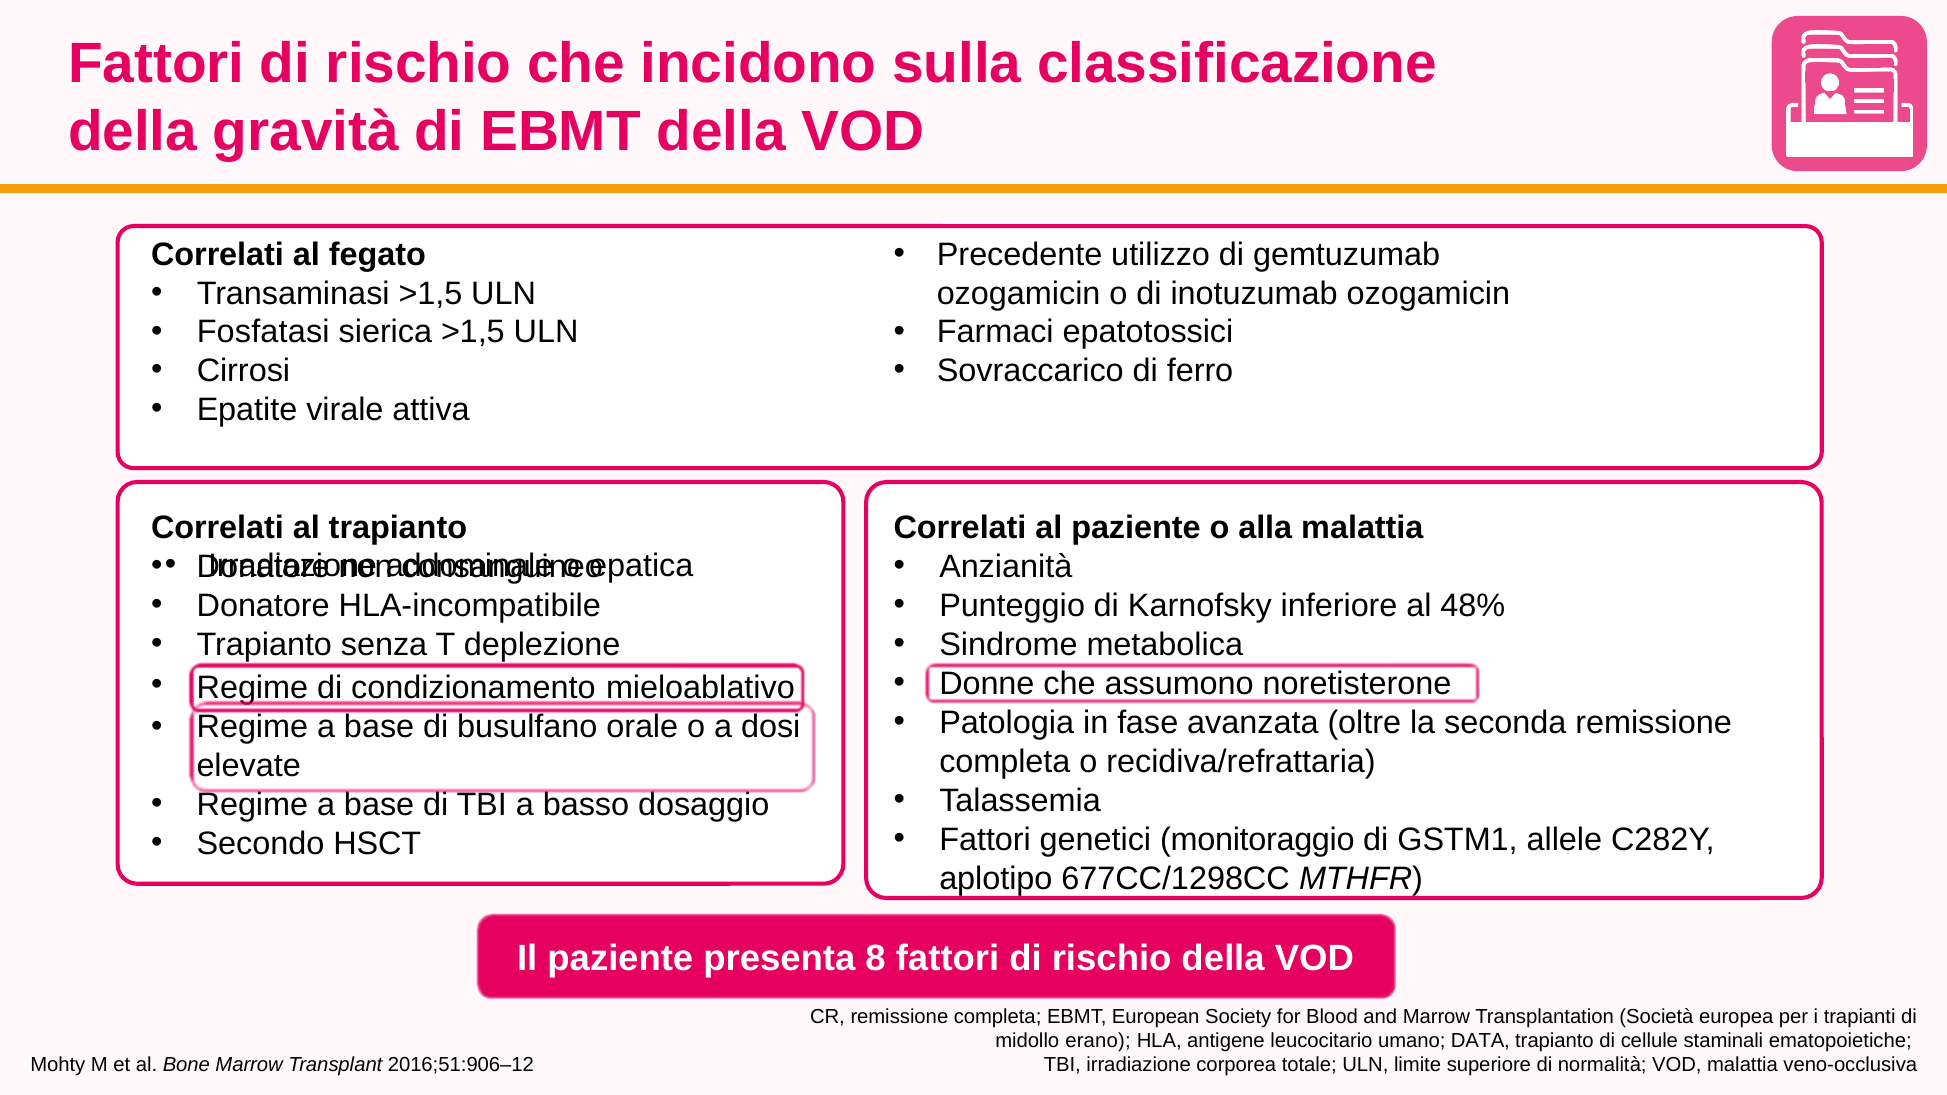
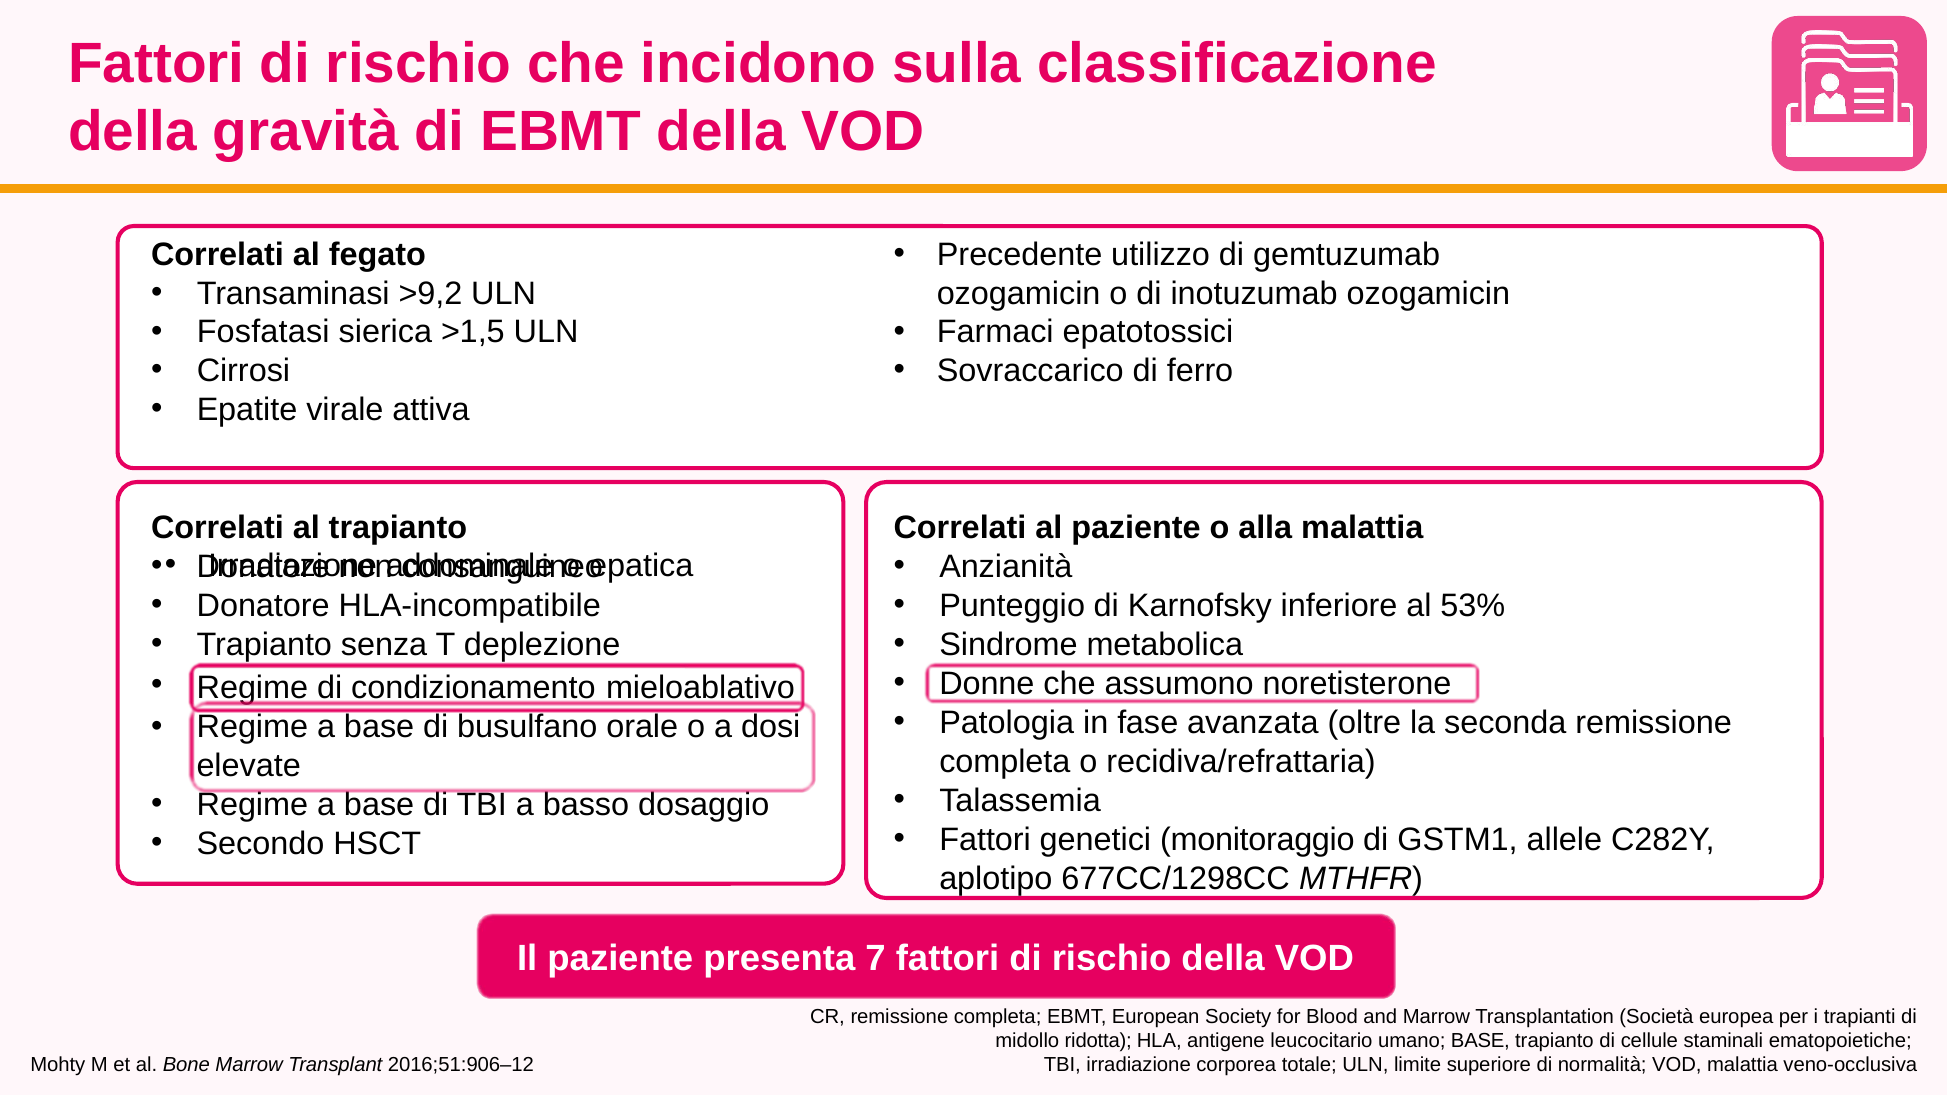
Transaminasi >1,5: >1,5 -> >9,2 (430, 293)
48%: 48% -> 53% (1473, 606)
8: 8 -> 7 (876, 959)
erano: erano -> ridotta (1098, 1041)
umano DATA: DATA -> BASE (1480, 1041)
